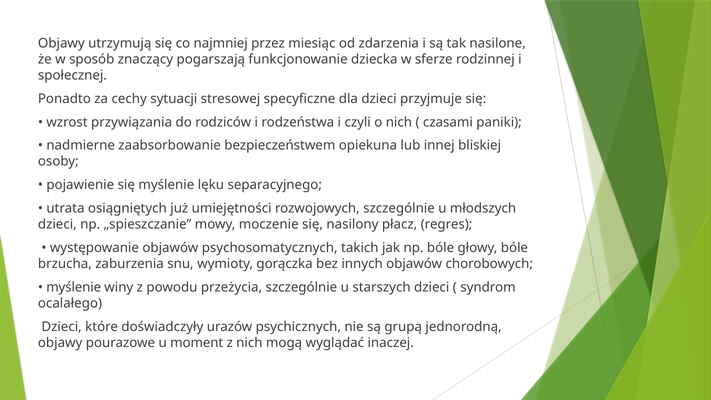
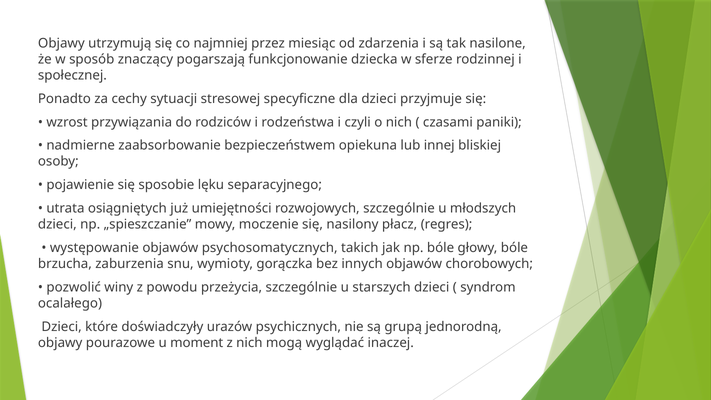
się myślenie: myślenie -> sposobie (166, 185)
myślenie: myślenie -> pozwolić (74, 287)
